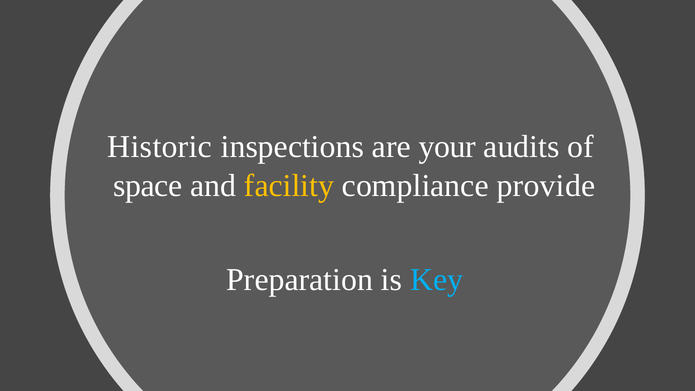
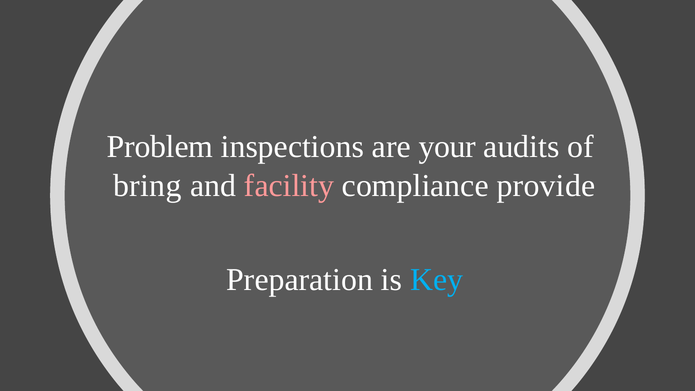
Historic: Historic -> Problem (160, 147)
space: space -> bring (147, 186)
facility colour: yellow -> pink (289, 186)
